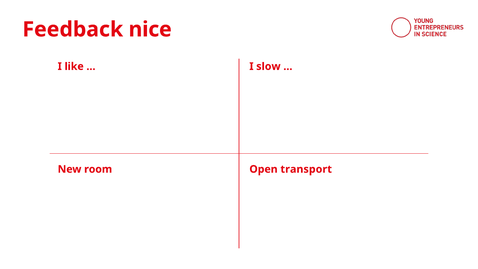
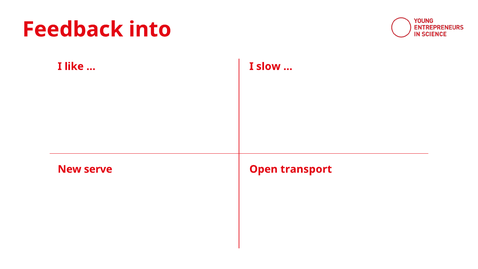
nice: nice -> into (150, 29)
room: room -> serve (98, 169)
